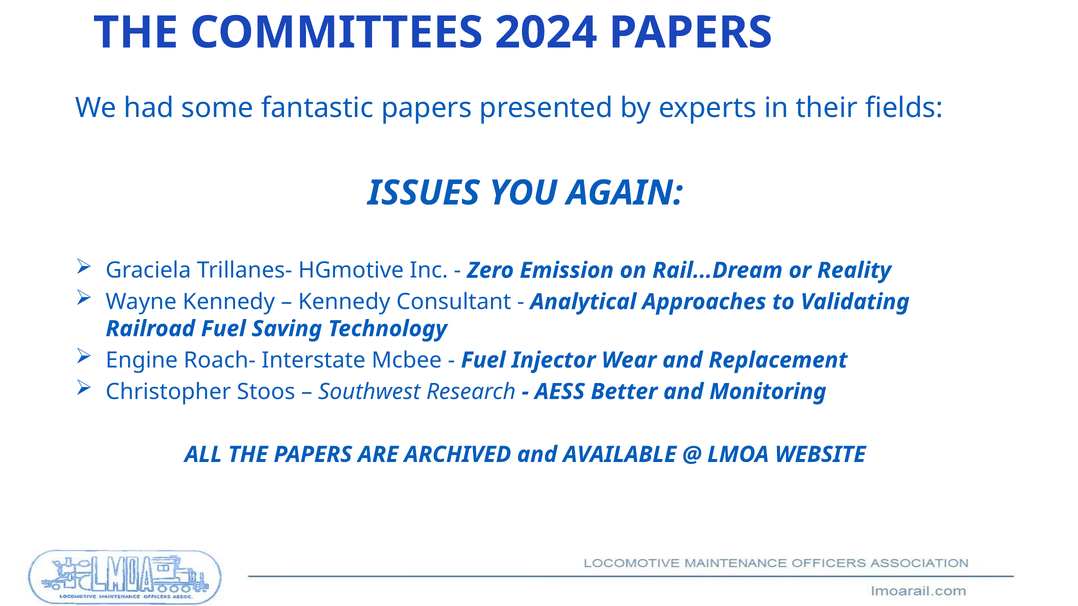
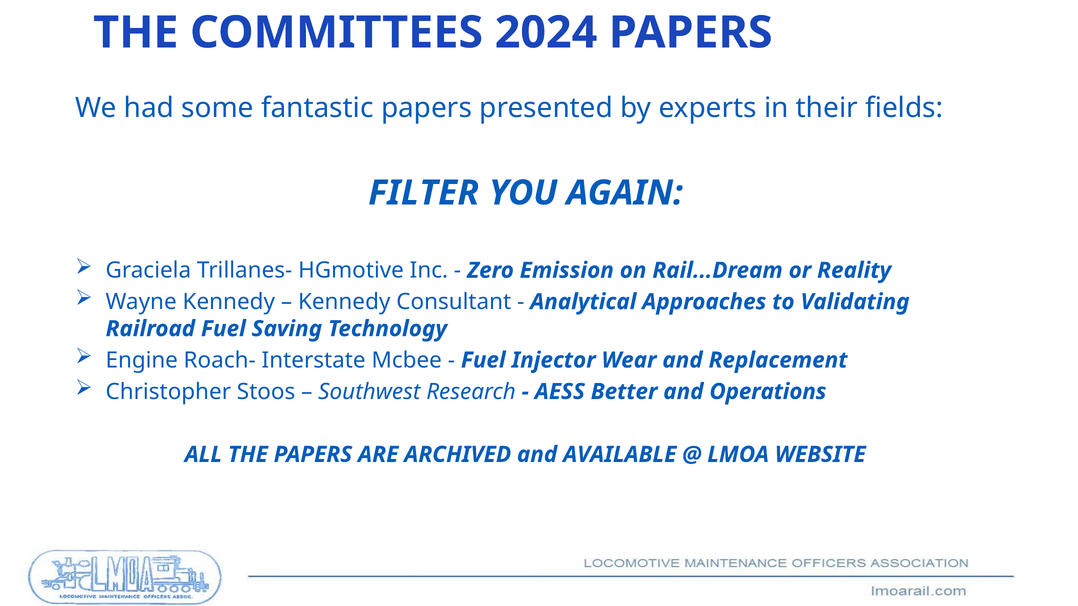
ISSUES: ISSUES -> FILTER (424, 193)
Monitoring: Monitoring -> Operations (768, 392)
